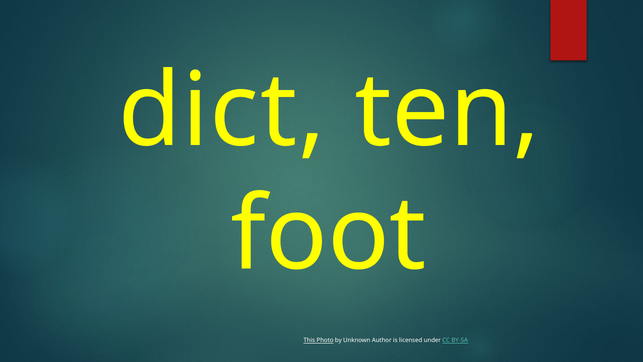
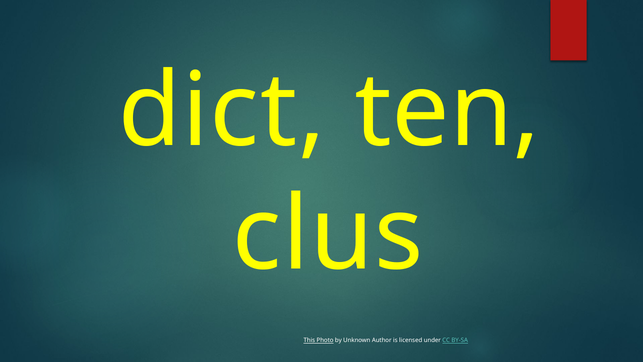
foot: foot -> clus (328, 234)
